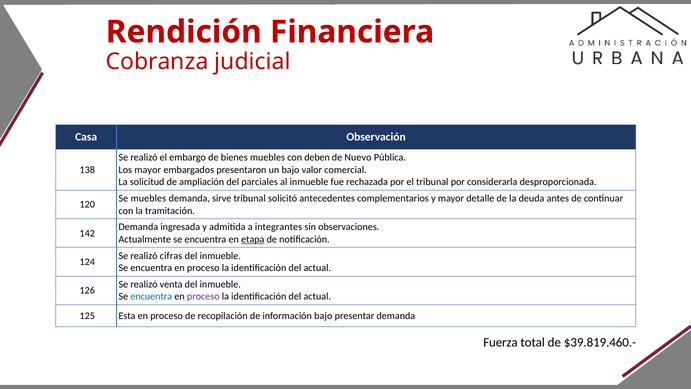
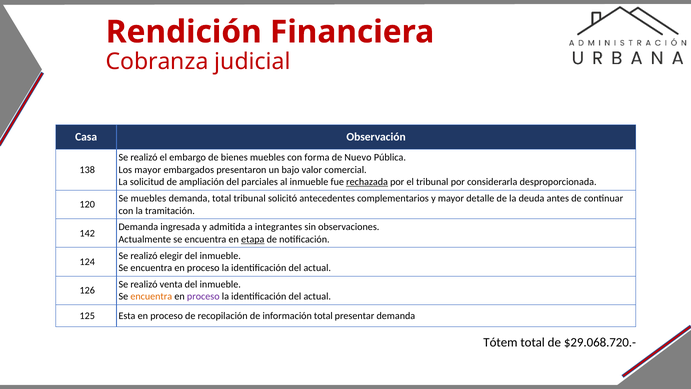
deben: deben -> forma (317, 157)
rechazada underline: none -> present (367, 182)
demanda sirve: sirve -> total (222, 198)
cifras: cifras -> elegir (171, 256)
encuentra colour: blue -> orange (151, 296)
información bajo: bajo -> total (323, 316)
Fuerza: Fuerza -> Tótem (500, 342)
$39.819.460.-: $39.819.460.- -> $29.068.720.- (600, 342)
